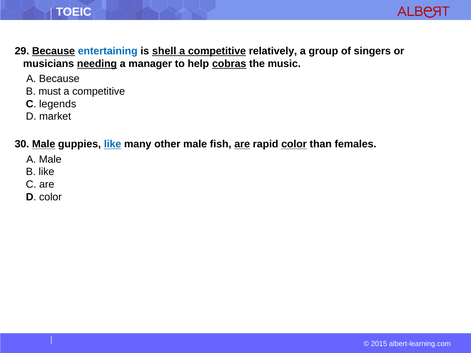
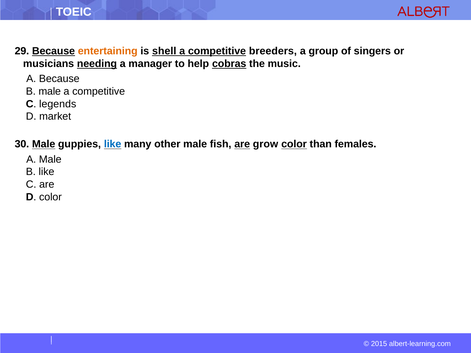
entertaining colour: blue -> orange (108, 51)
relatively: relatively -> breeders (273, 51)
B must: must -> male (50, 91)
rapid: rapid -> grow (266, 144)
